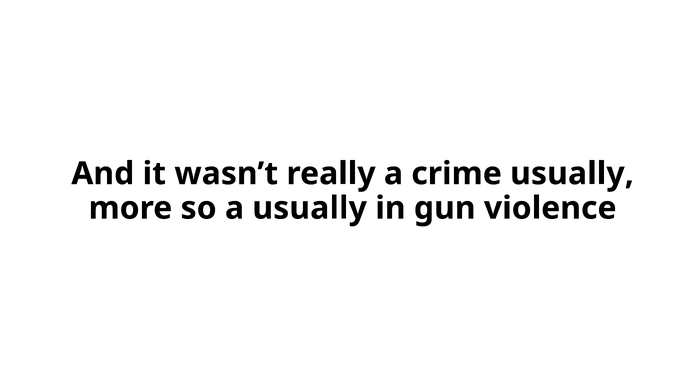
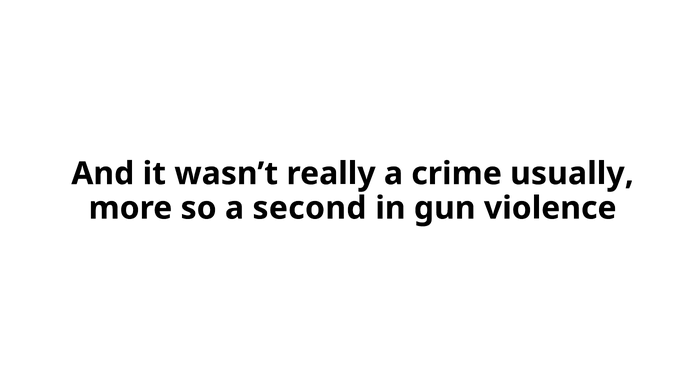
a usually: usually -> second (310, 208)
